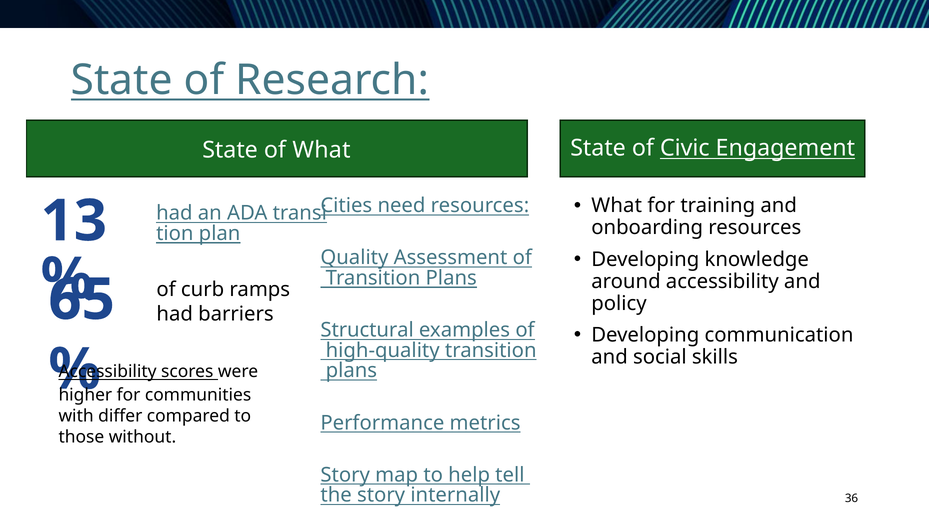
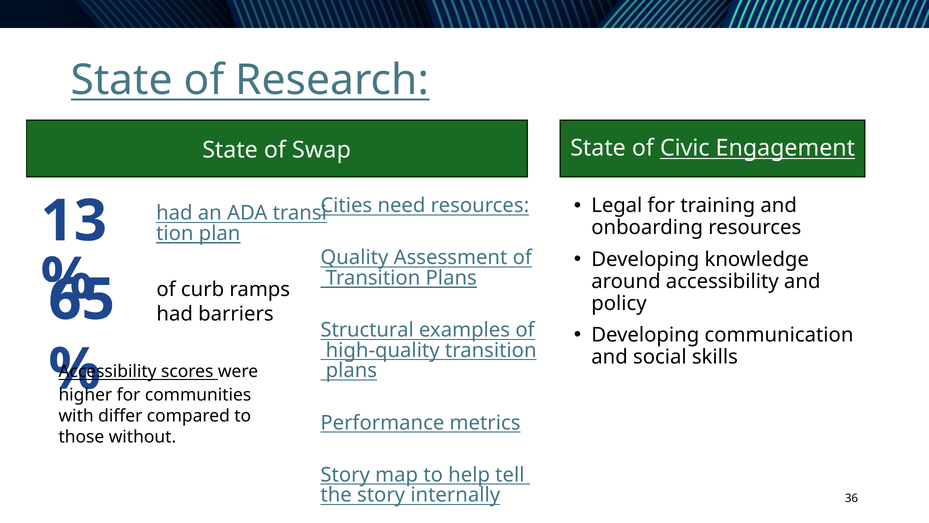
of What: What -> Swap (321, 150)
What: What -> Legal (617, 206)
